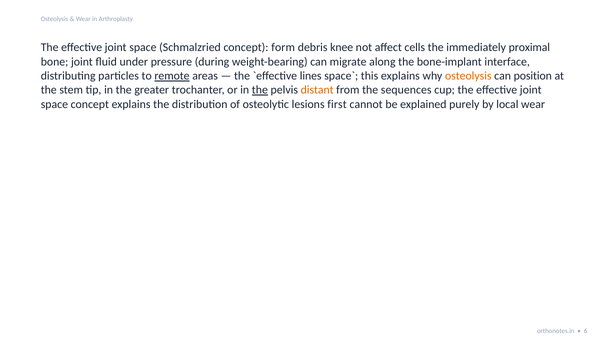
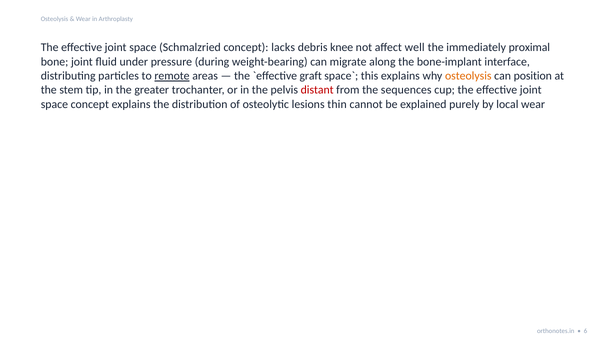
form: form -> lacks (283, 48)
cells: cells -> well (415, 48)
lines: lines -> graft (311, 76)
the underline: present -> none (260, 90)
distant colour: orange -> red (317, 90)
first: first -> thin (337, 104)
